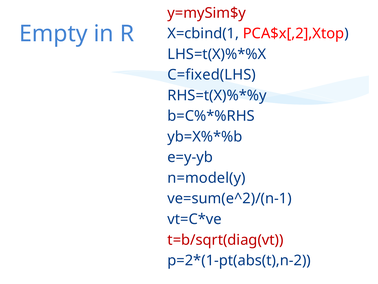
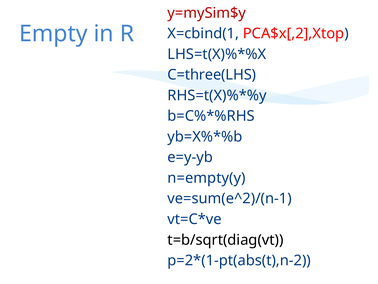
C=fixed(LHS: C=fixed(LHS -> C=three(LHS (212, 75)
n=model(y: n=model(y -> n=empty(y (207, 178)
t=b/sqrt(diag(vt colour: red -> black (225, 239)
